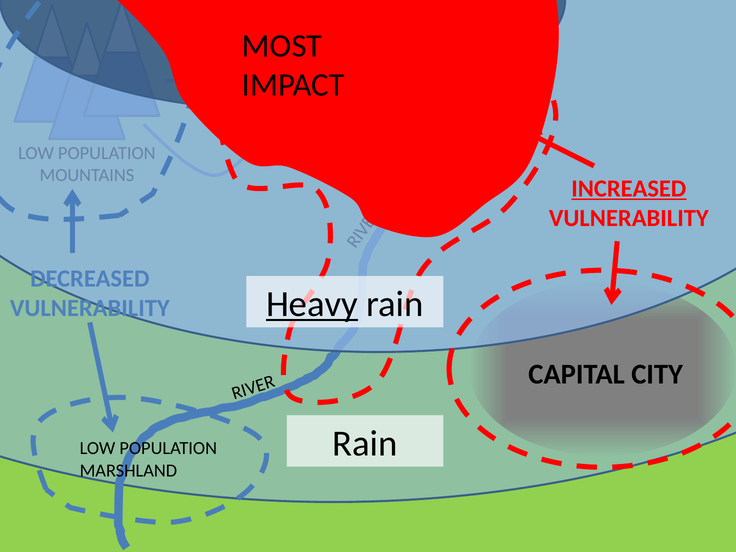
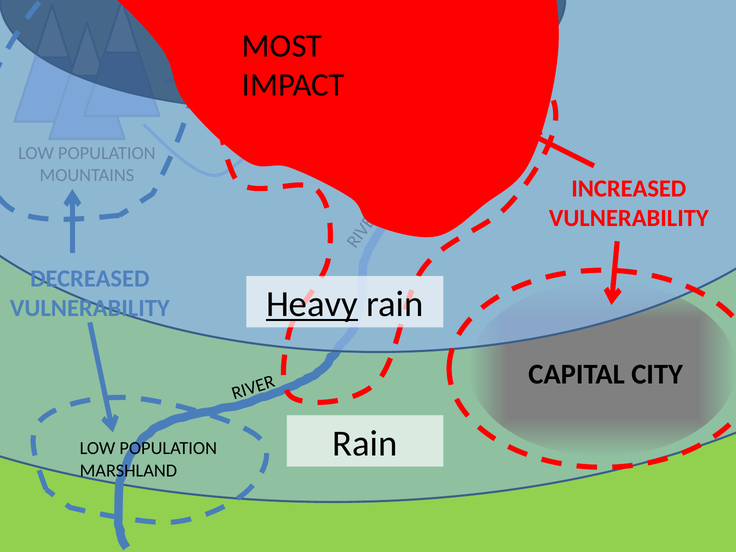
INCREASED underline: present -> none (629, 189)
